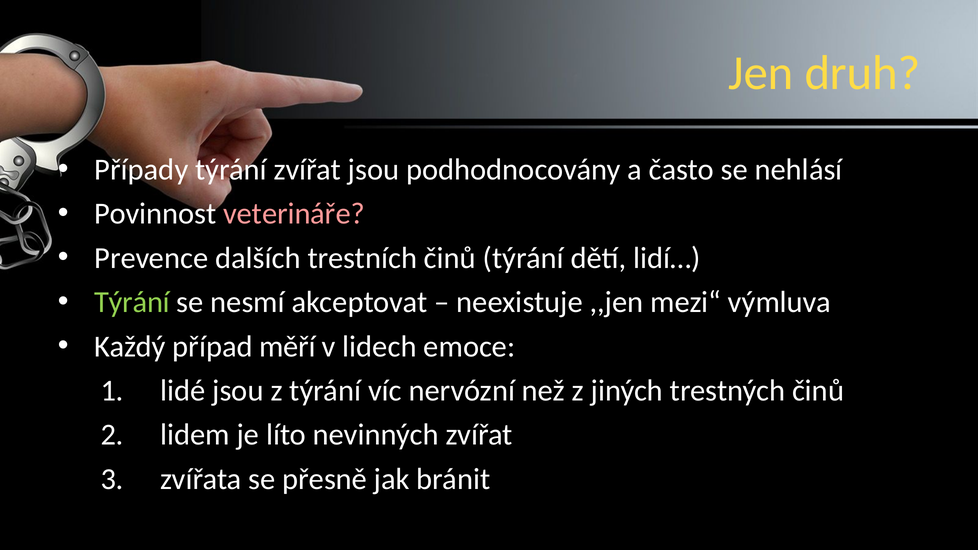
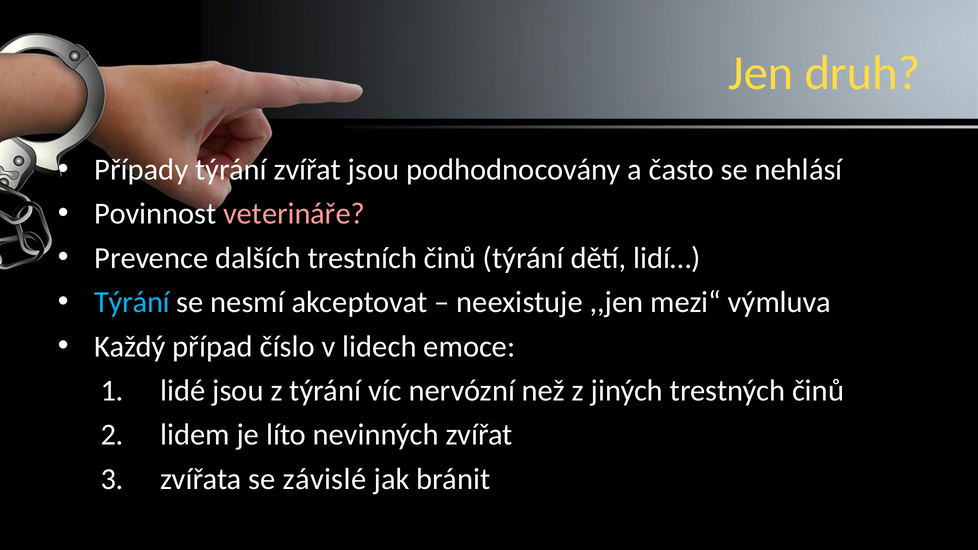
Týrání colour: light green -> light blue (132, 302)
měří: měří -> číslo (287, 347)
přesně: přesně -> závislé (325, 479)
